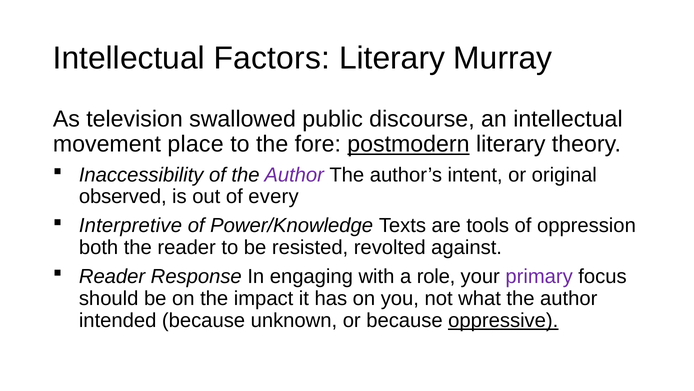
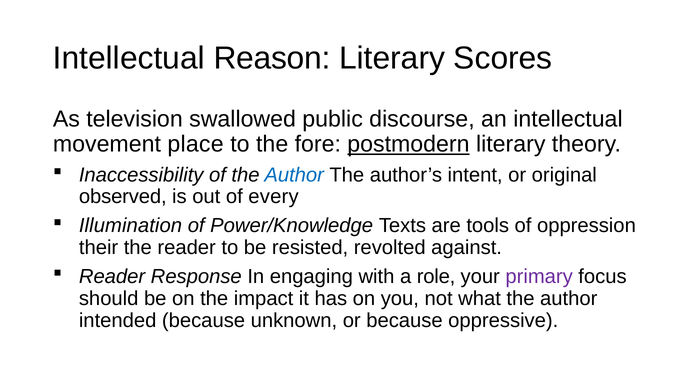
Factors: Factors -> Reason (272, 58)
Murray: Murray -> Scores (503, 58)
Author colour: purple -> blue (294, 175)
Interpretive: Interpretive -> Illumination (131, 225)
both: both -> their (99, 247)
oppressive underline: present -> none (503, 320)
